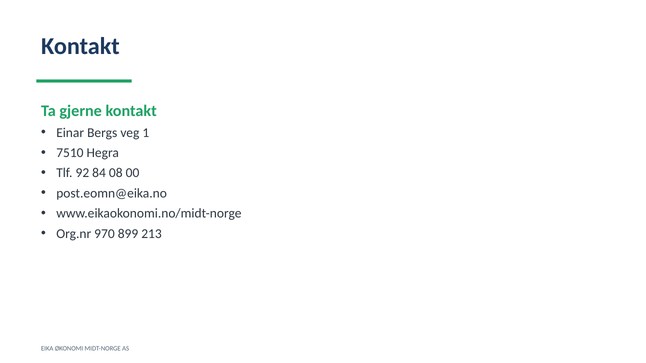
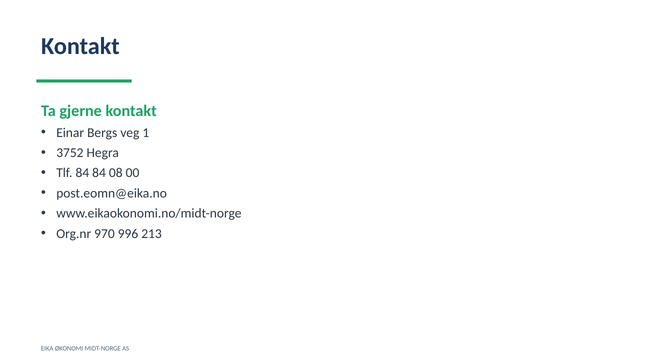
7510: 7510 -> 3752 (70, 153)
Tlf 92: 92 -> 84 (82, 173)
899: 899 -> 996 (128, 234)
